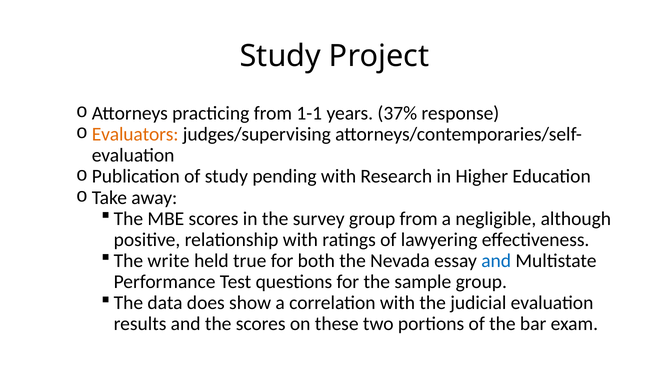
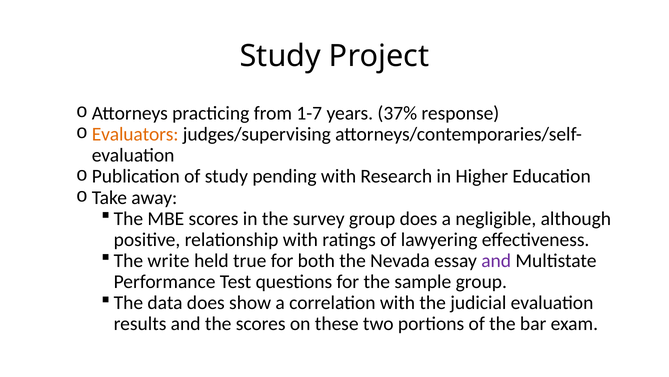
1-1: 1-1 -> 1-7 (309, 113)
group from: from -> does (419, 218)
and colour: blue -> purple (496, 260)
